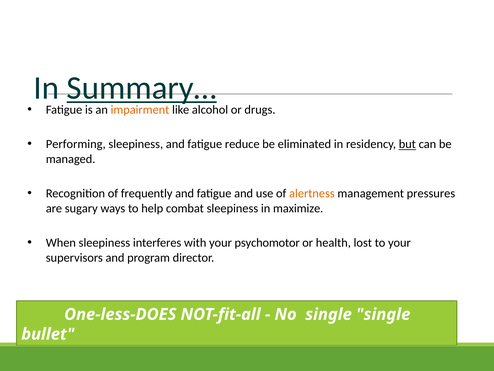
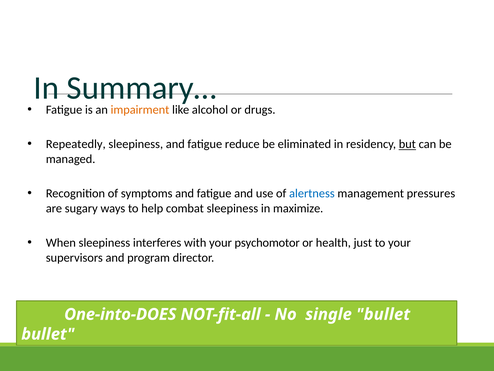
Summary… underline: present -> none (142, 88)
Performing: Performing -> Repeatedly (76, 144)
frequently: frequently -> symptoms (147, 193)
alertness colour: orange -> blue (312, 193)
lost: lost -> just (363, 243)
One-less-DOES: One-less-DOES -> One-into-DOES (120, 314)
single single: single -> bullet (383, 314)
